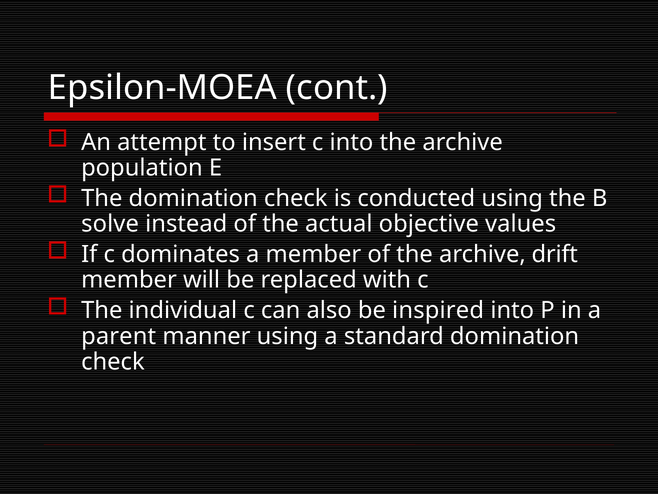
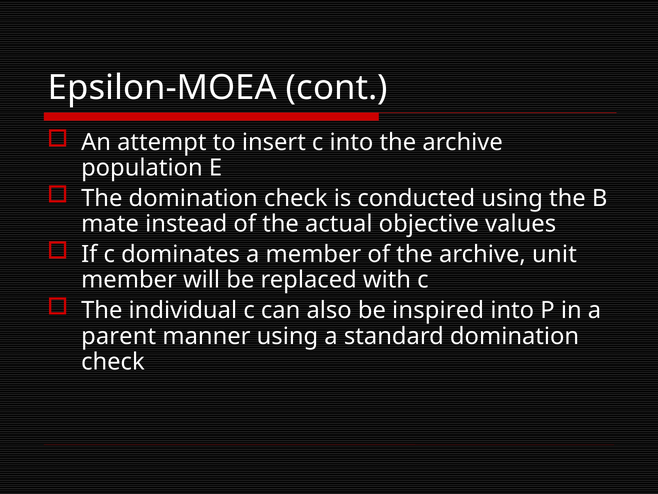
solve: solve -> mate (110, 224)
drift: drift -> unit (554, 254)
